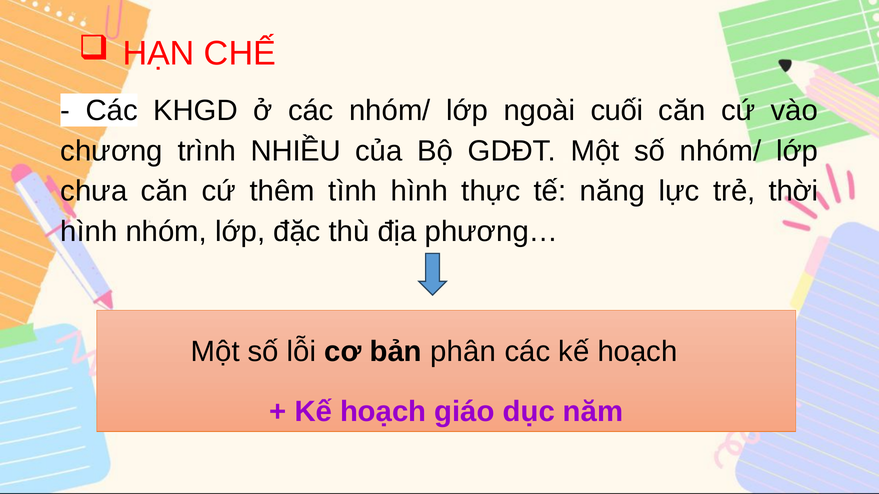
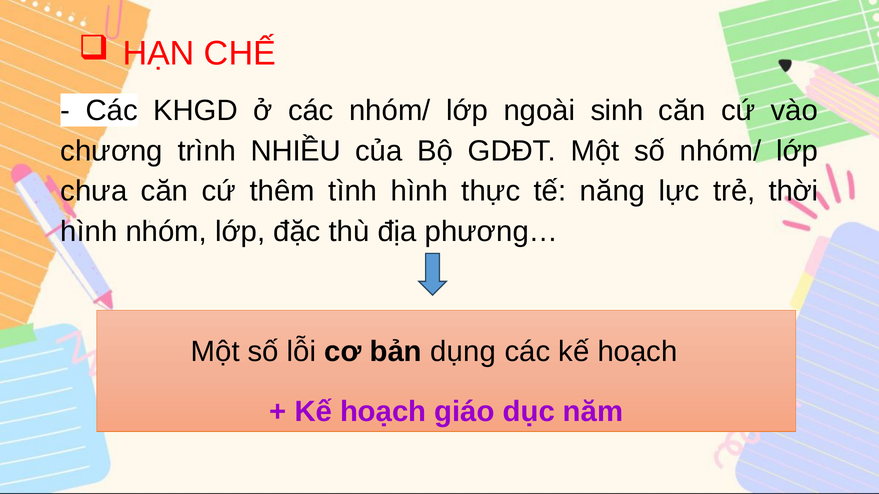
cuối: cuối -> sinh (617, 111)
phân: phân -> dụng (463, 352)
